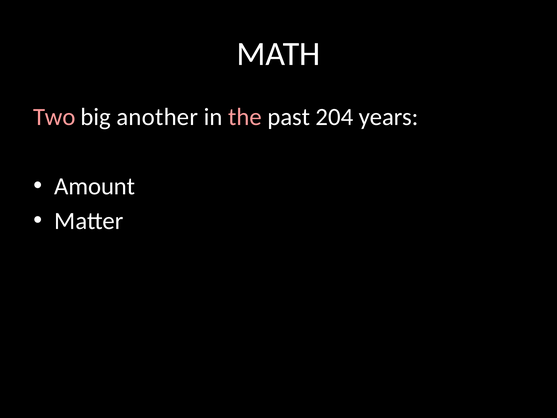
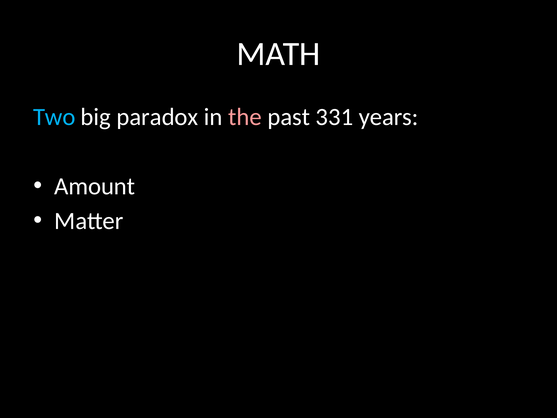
Two colour: pink -> light blue (54, 117)
another: another -> paradox (157, 117)
204: 204 -> 331 (334, 117)
